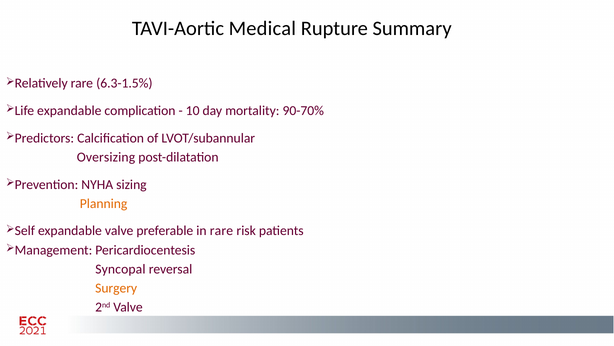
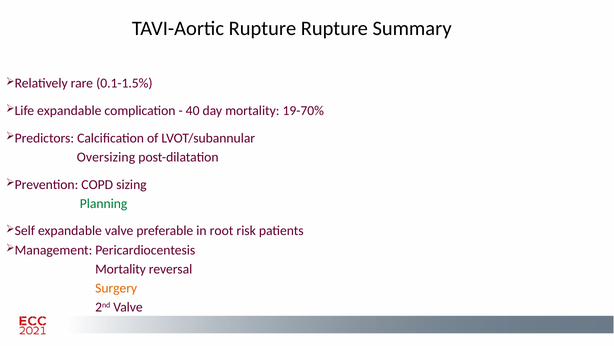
TAVI-Aortic Medical: Medical -> Rupture (262, 28)
6.3-1.5%: 6.3-1.5% -> 0.1-1.5% (124, 83)
10: 10 -> 40 (193, 111)
90-70%: 90-70% -> 19-70% (303, 111)
NYHA: NYHA -> COPD (97, 184)
Planning colour: orange -> green (104, 203)
in rare: rare -> root (222, 231)
Syncopal: Syncopal -> Mortality (121, 269)
